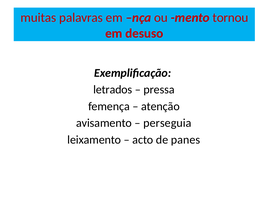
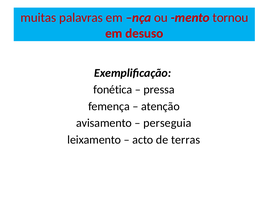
letrados: letrados -> fonética (113, 90)
panes: panes -> terras (186, 140)
